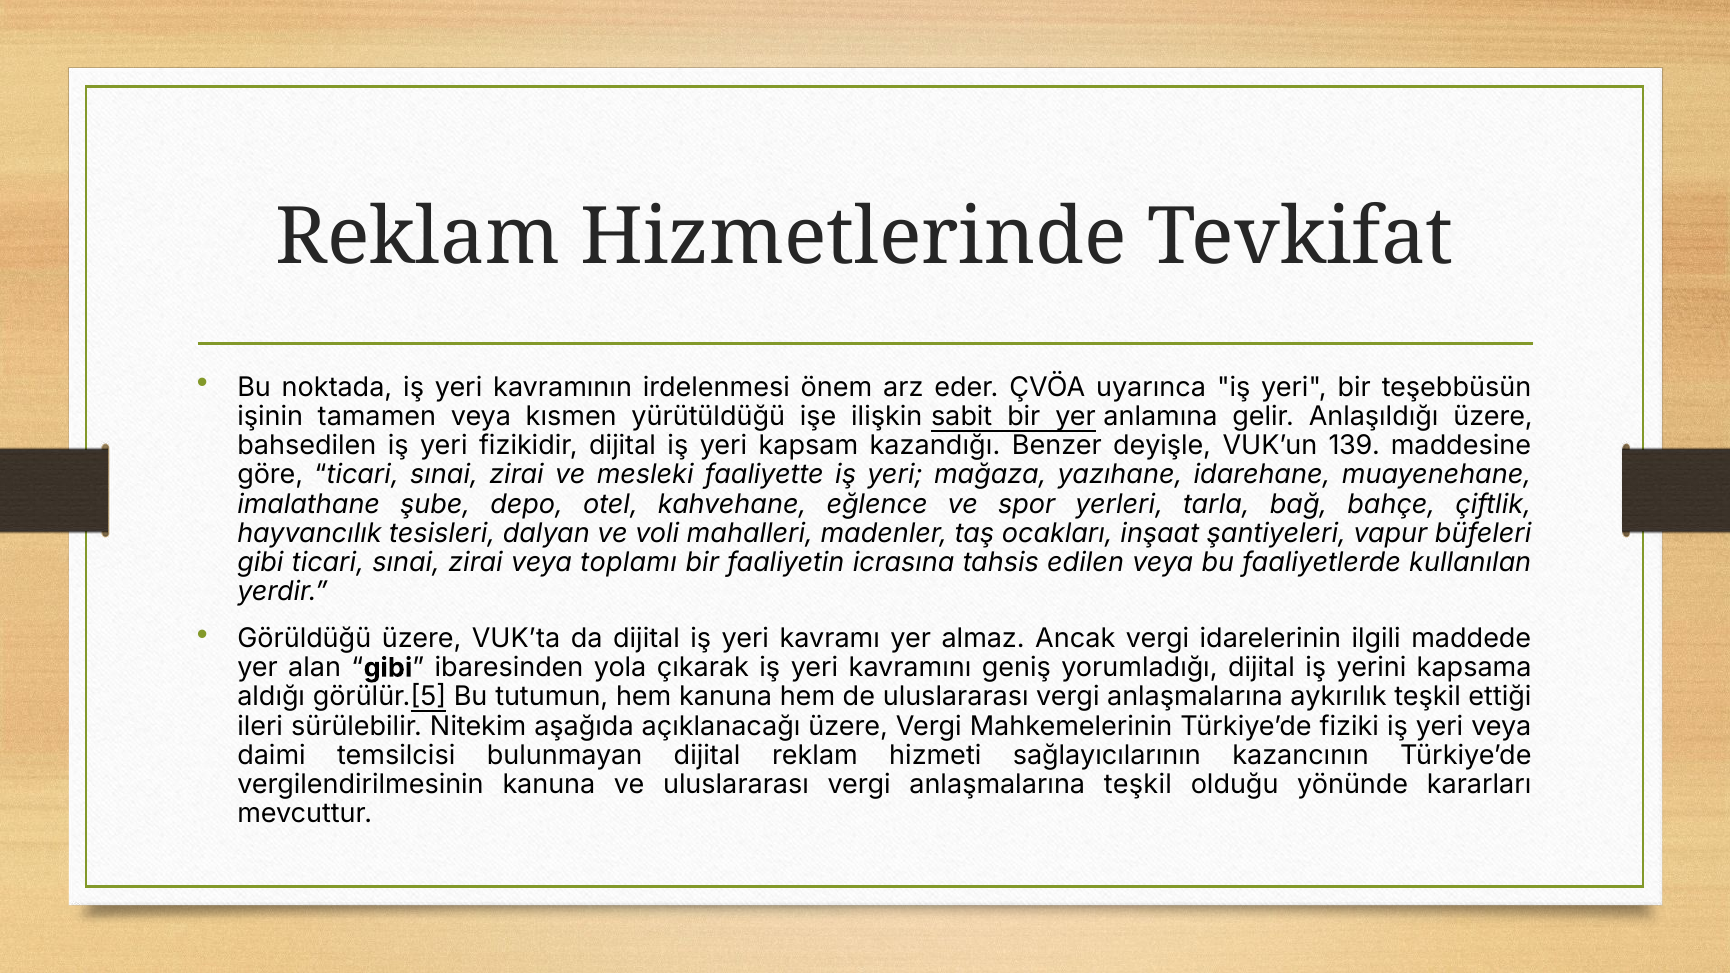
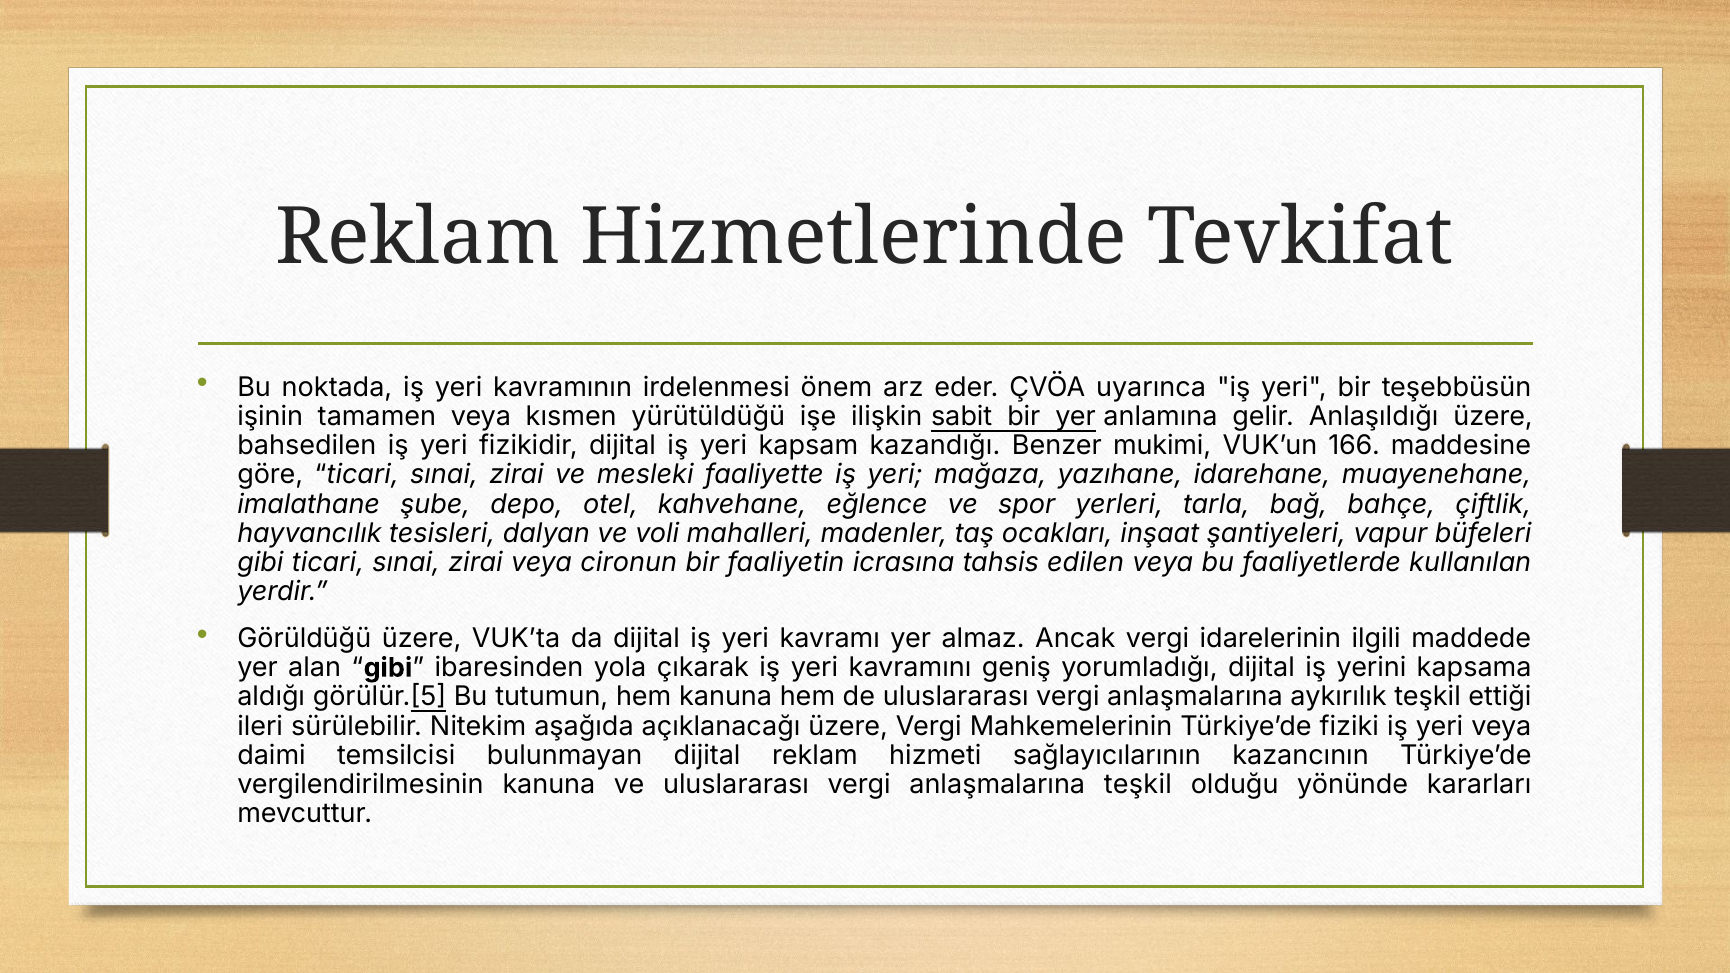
deyişle: deyişle -> mukimi (1162, 446)
139: 139 -> 166 (1354, 446)
toplamı: toplamı -> cironun (629, 563)
